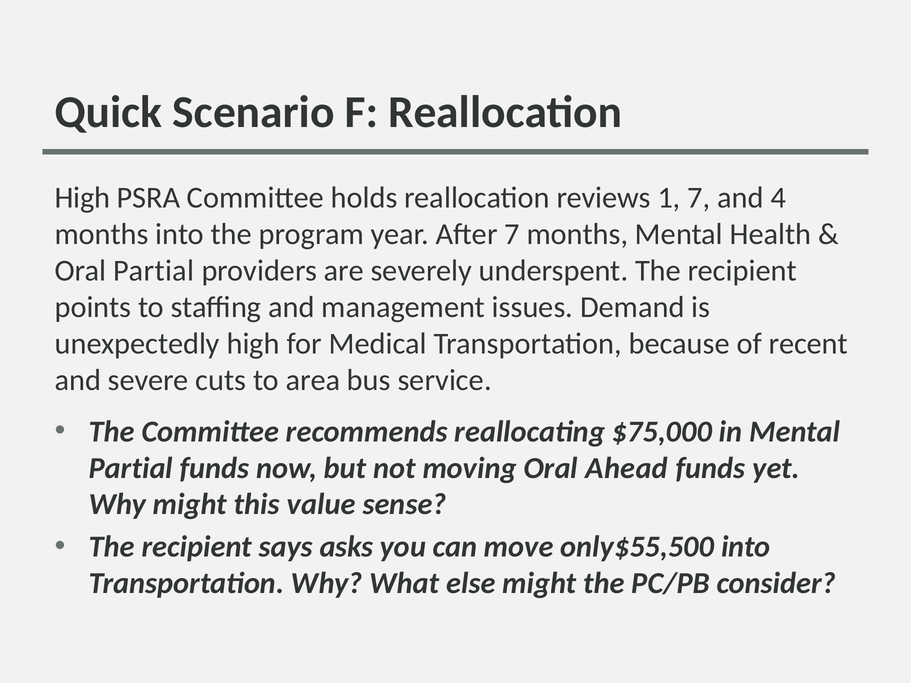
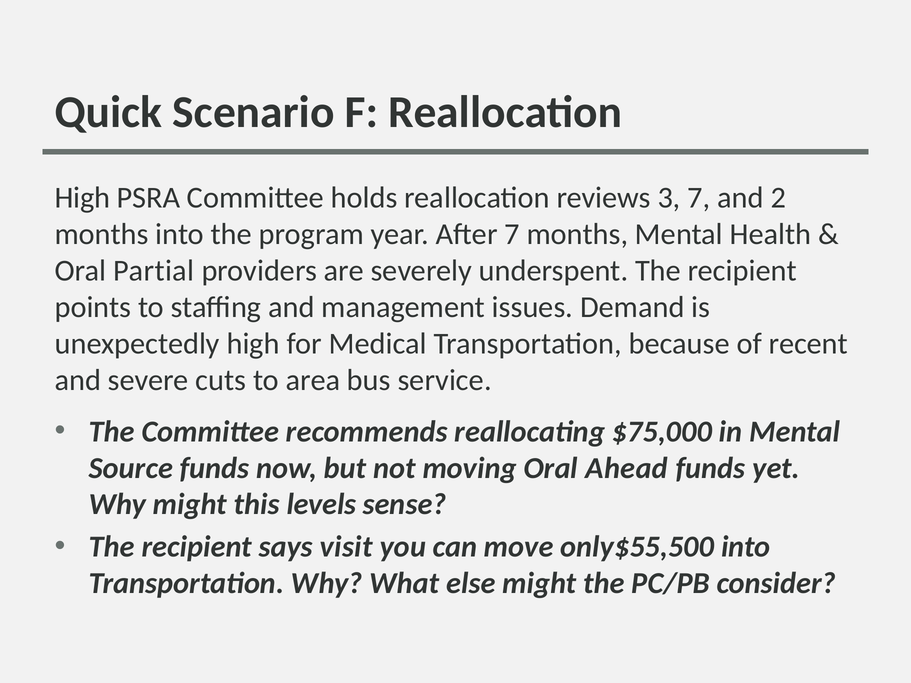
1: 1 -> 3 (669, 198)
4: 4 -> 2 (778, 198)
Partial: Partial -> Source (131, 468)
value: value -> levels (321, 505)
asks: asks -> visit (346, 547)
